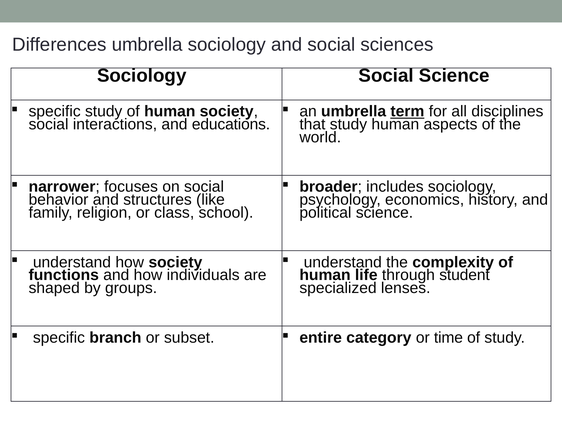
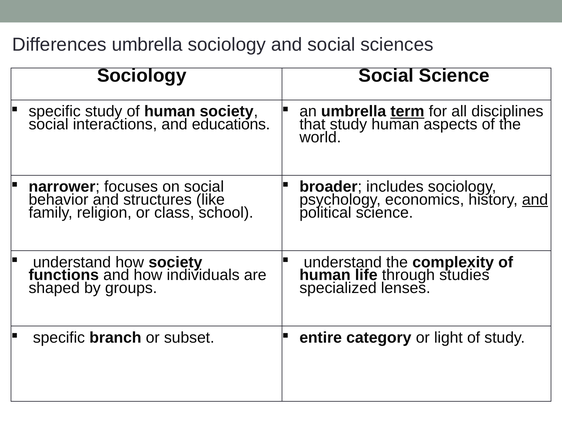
and underline: none -> present (535, 199)
student: student -> studies (464, 275)
time: time -> light (448, 337)
